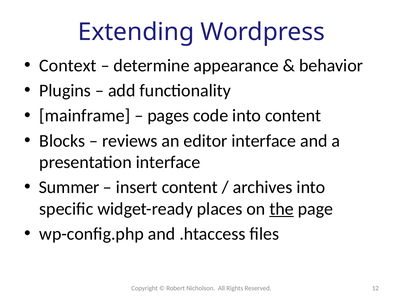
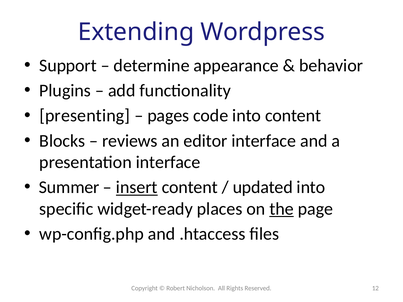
Context: Context -> Support (68, 66)
mainframe: mainframe -> presenting (85, 116)
insert underline: none -> present (137, 188)
archives: archives -> updated (263, 188)
